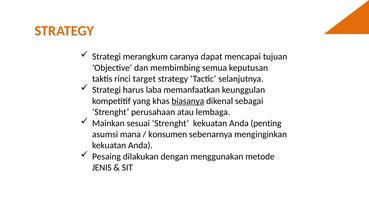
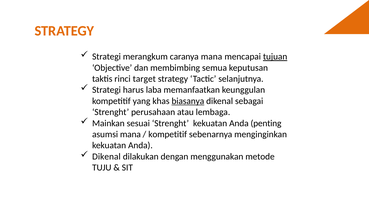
caranya dapat: dapat -> mana (212, 57)
tujuan underline: none -> present (275, 57)
konsumen: konsumen -> kompetitif (168, 134)
Pesaing: Pesaing -> Dikenal (106, 156)
JENIS: JENIS -> TUJU (102, 167)
